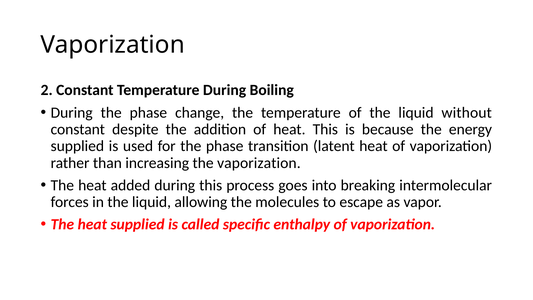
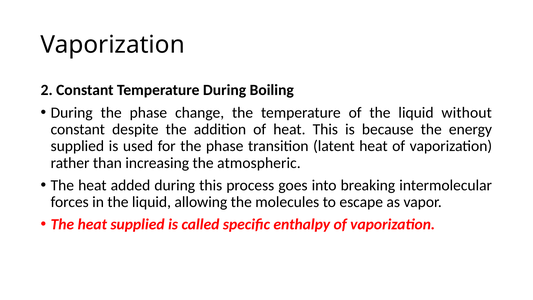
the vaporization: vaporization -> atmospheric (259, 163)
